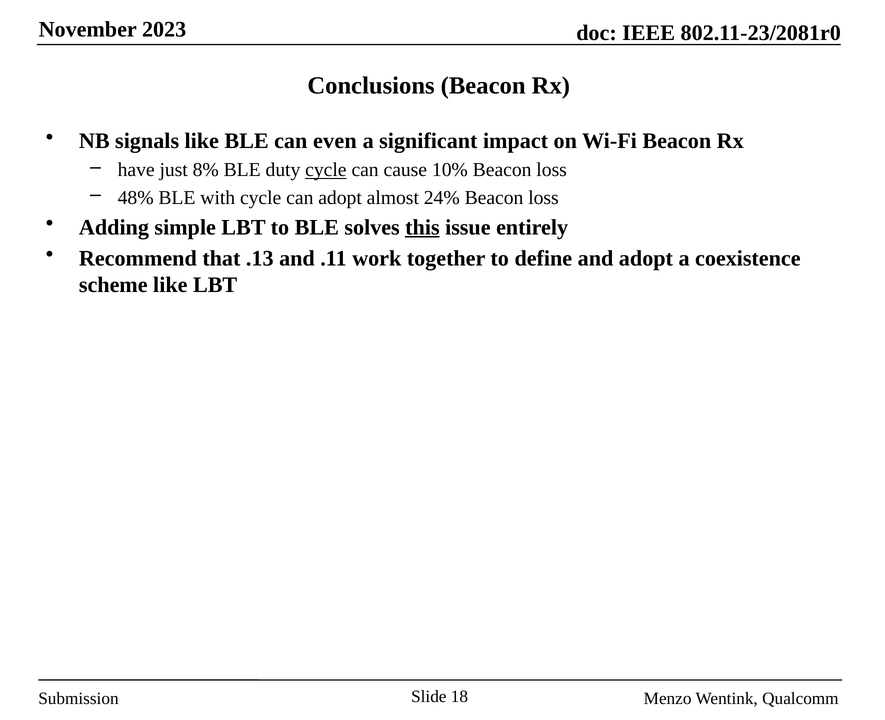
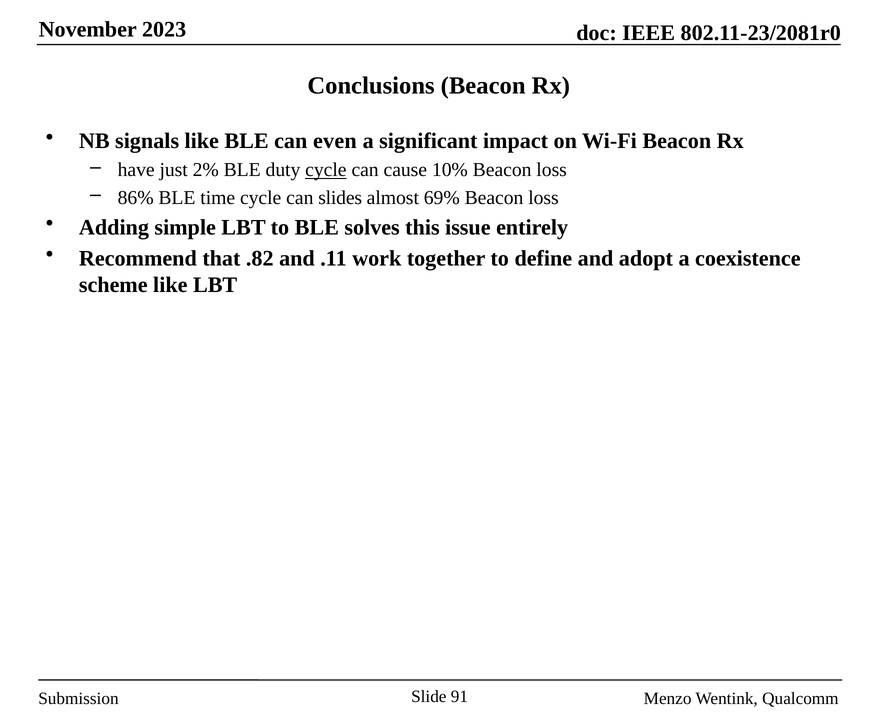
8%: 8% -> 2% (206, 170)
48%: 48% -> 86% (136, 197)
with: with -> time (218, 197)
can adopt: adopt -> slides (340, 197)
24%: 24% -> 69% (442, 197)
this underline: present -> none (422, 227)
.13: .13 -> .82 (260, 258)
18: 18 -> 91 (459, 696)
